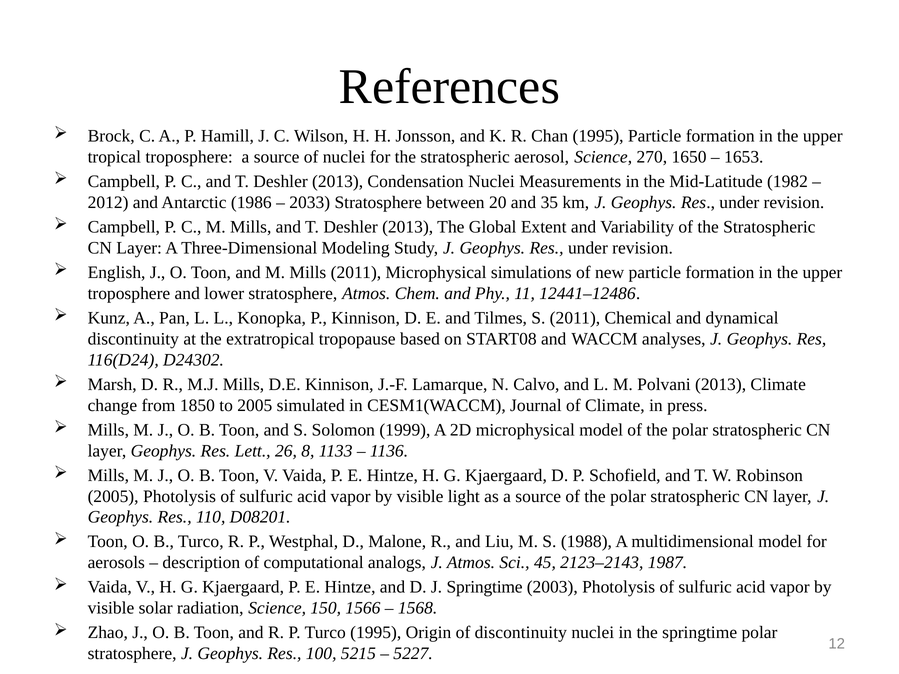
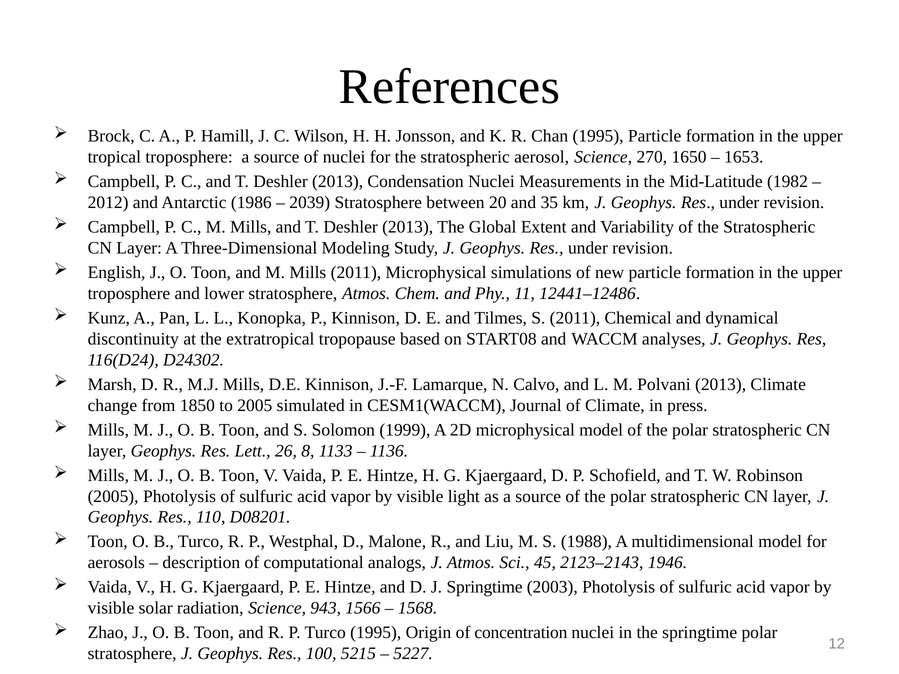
2033: 2033 -> 2039 (310, 203)
1987: 1987 -> 1946 (667, 563)
150: 150 -> 943 (326, 608)
of discontinuity: discontinuity -> concentration (521, 633)
